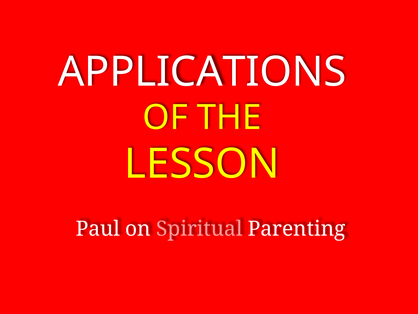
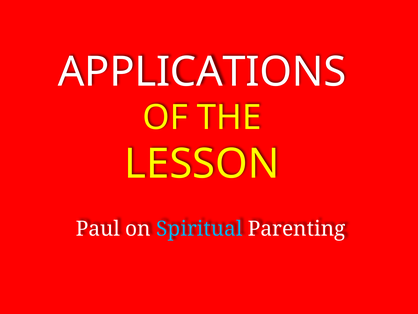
Spiritual colour: pink -> light blue (199, 229)
